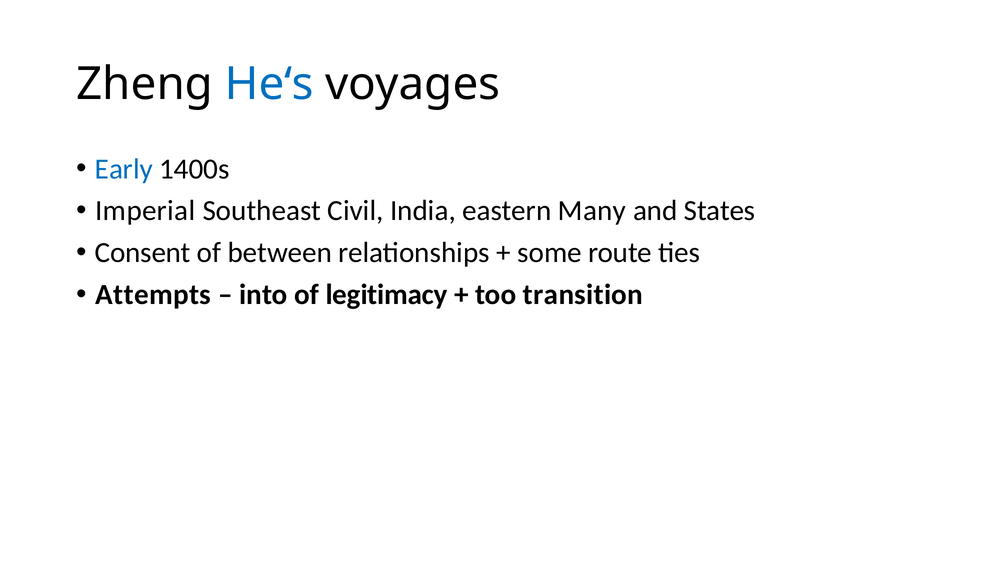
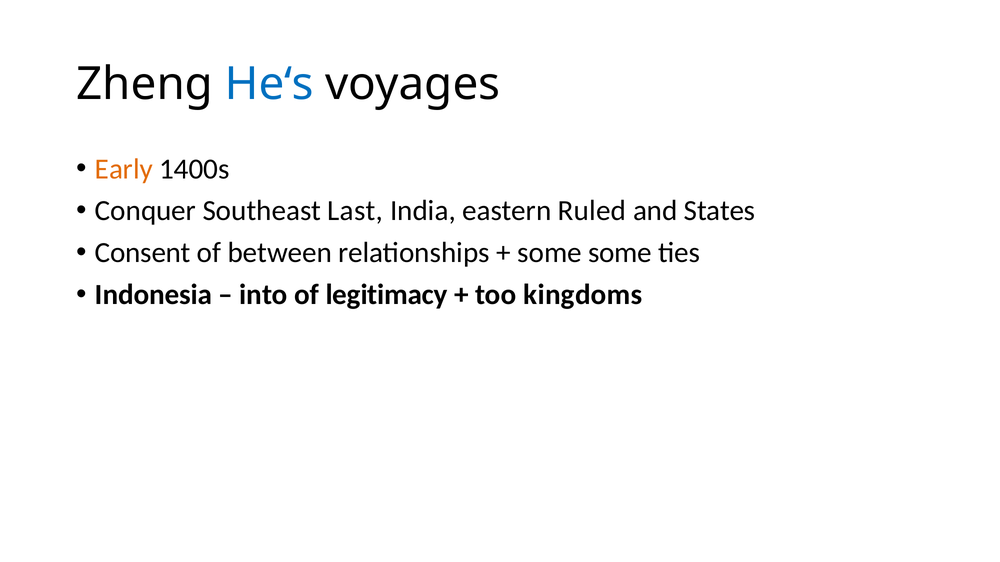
Early colour: blue -> orange (124, 169)
Imperial: Imperial -> Conquer (146, 211)
Civil: Civil -> Last (355, 211)
Many: Many -> Ruled (592, 211)
some route: route -> some (620, 253)
Attempts: Attempts -> Indonesia (153, 295)
transition: transition -> kingdoms (583, 295)
